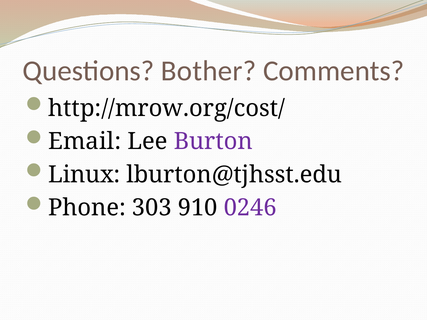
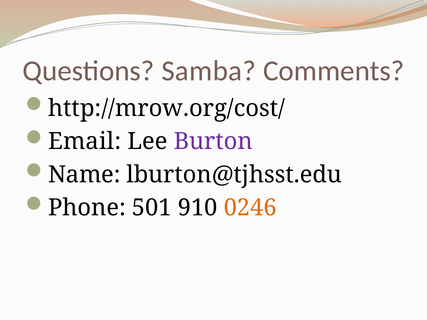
Bother: Bother -> Samba (209, 71)
Linux: Linux -> Name (84, 175)
303: 303 -> 501 (152, 208)
0246 colour: purple -> orange (250, 208)
